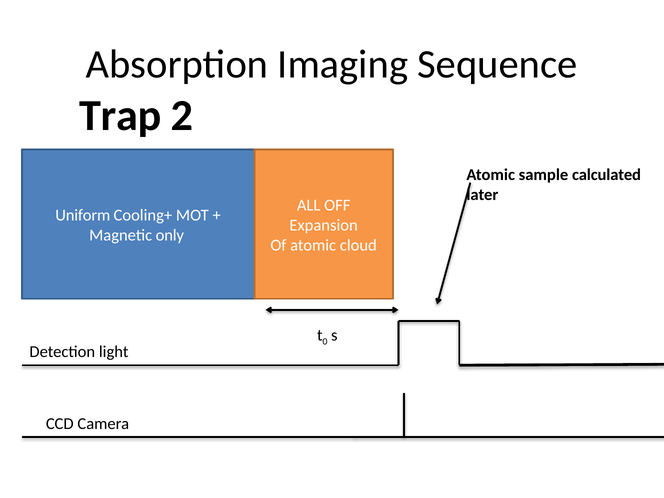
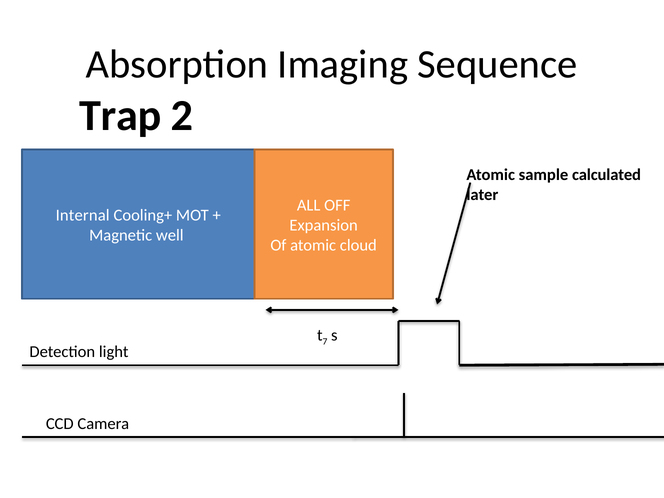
Uniform: Uniform -> Internal (83, 215)
only: only -> well (170, 235)
0: 0 -> 7 (325, 342)
